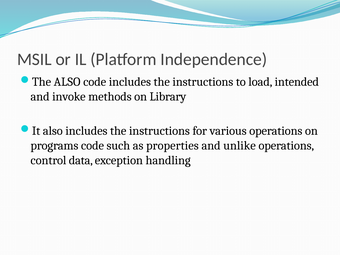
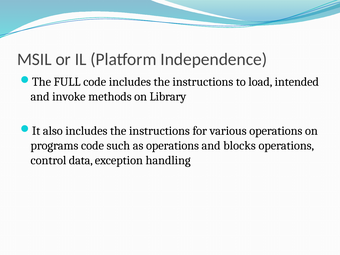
The ALSO: ALSO -> FULL (67, 82)
as properties: properties -> operations (172, 146)
unlike: unlike -> blocks (239, 146)
